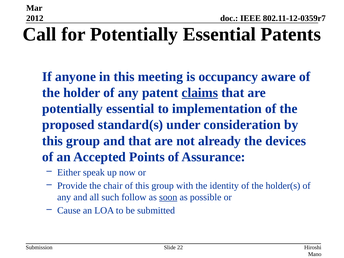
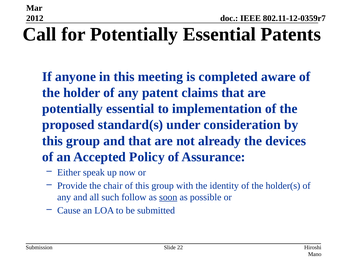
occupancy: occupancy -> completed (228, 77)
claims underline: present -> none (200, 93)
Points: Points -> Policy (147, 157)
